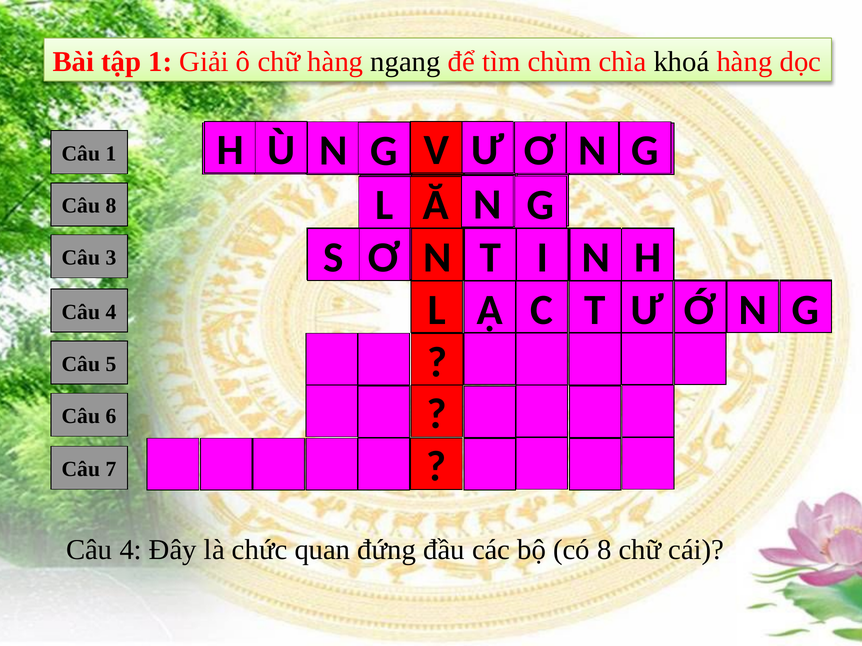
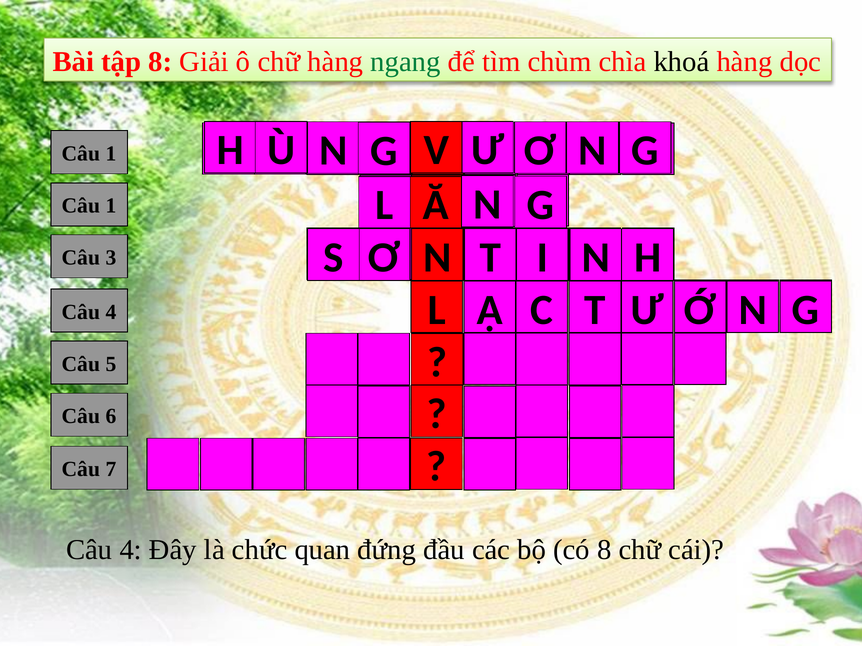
tập 1: 1 -> 8 (160, 62)
ngang colour: black -> green (406, 62)
8: 8 -> 1 (111, 206)
